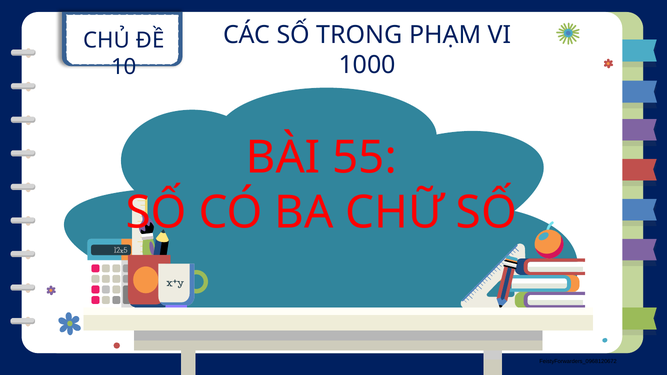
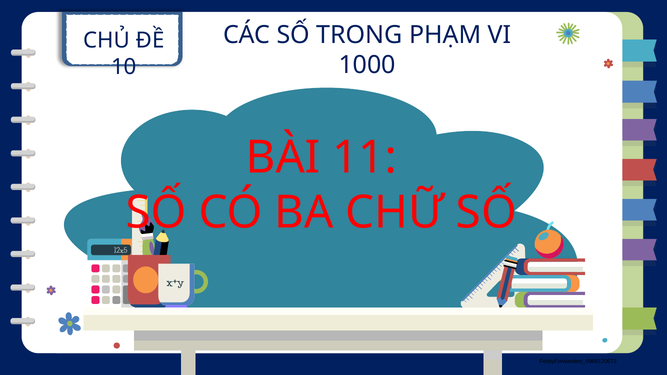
55: 55 -> 11 (365, 158)
